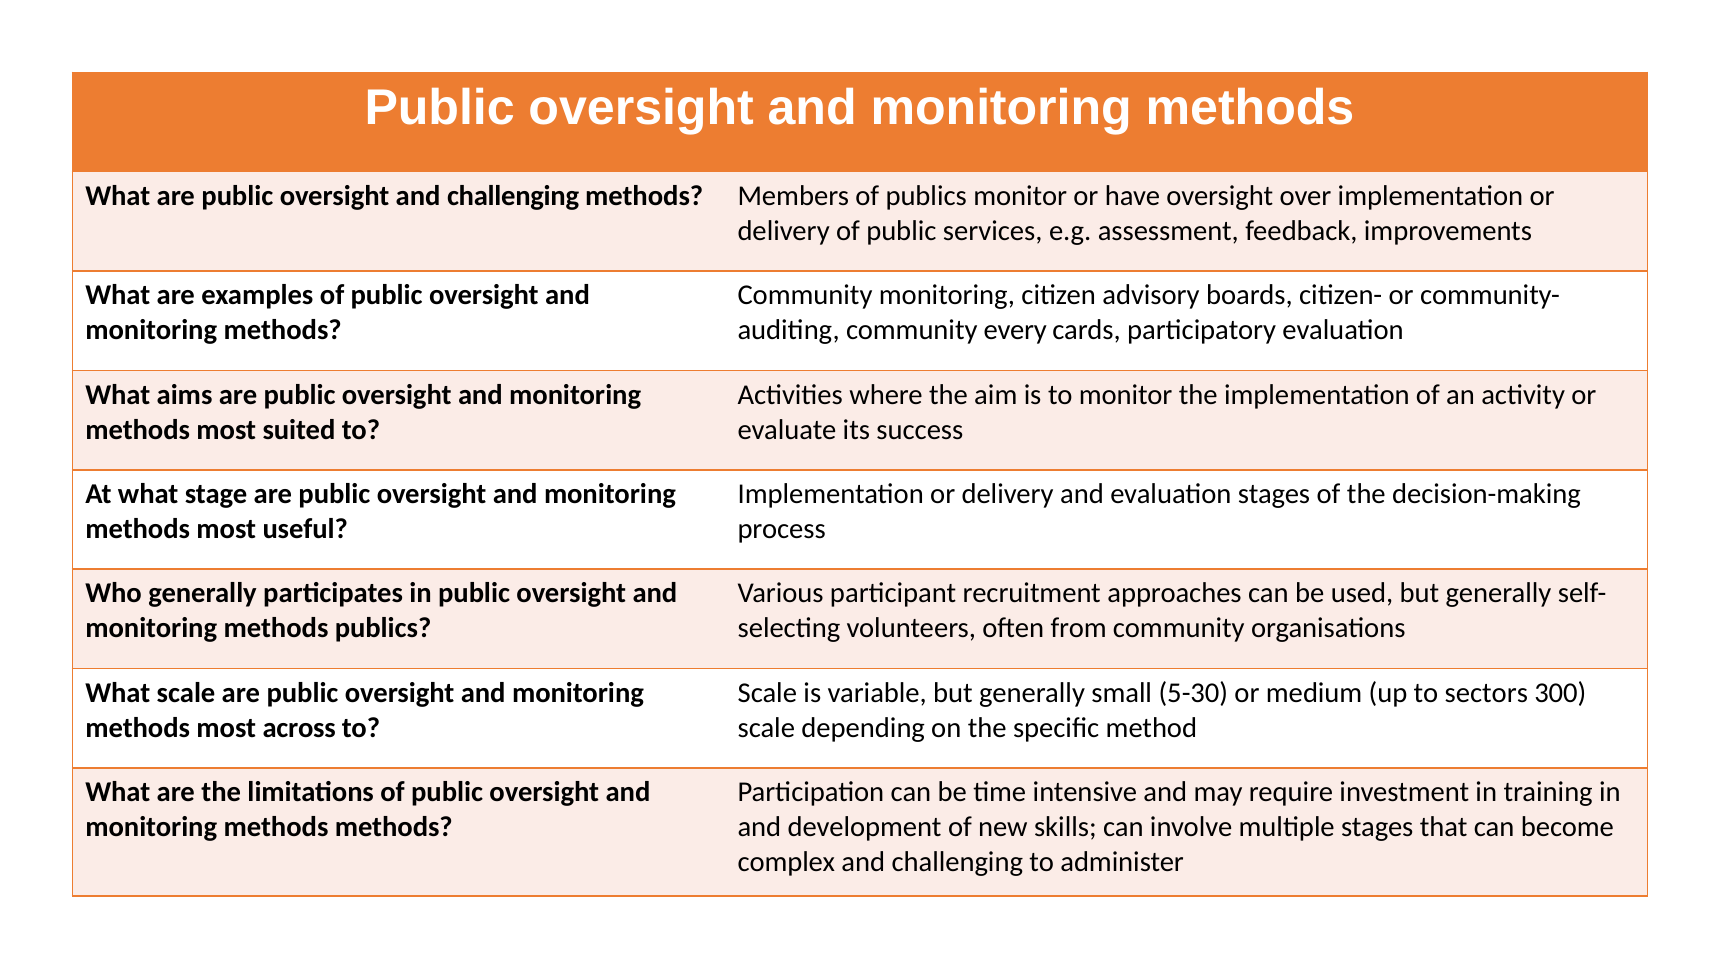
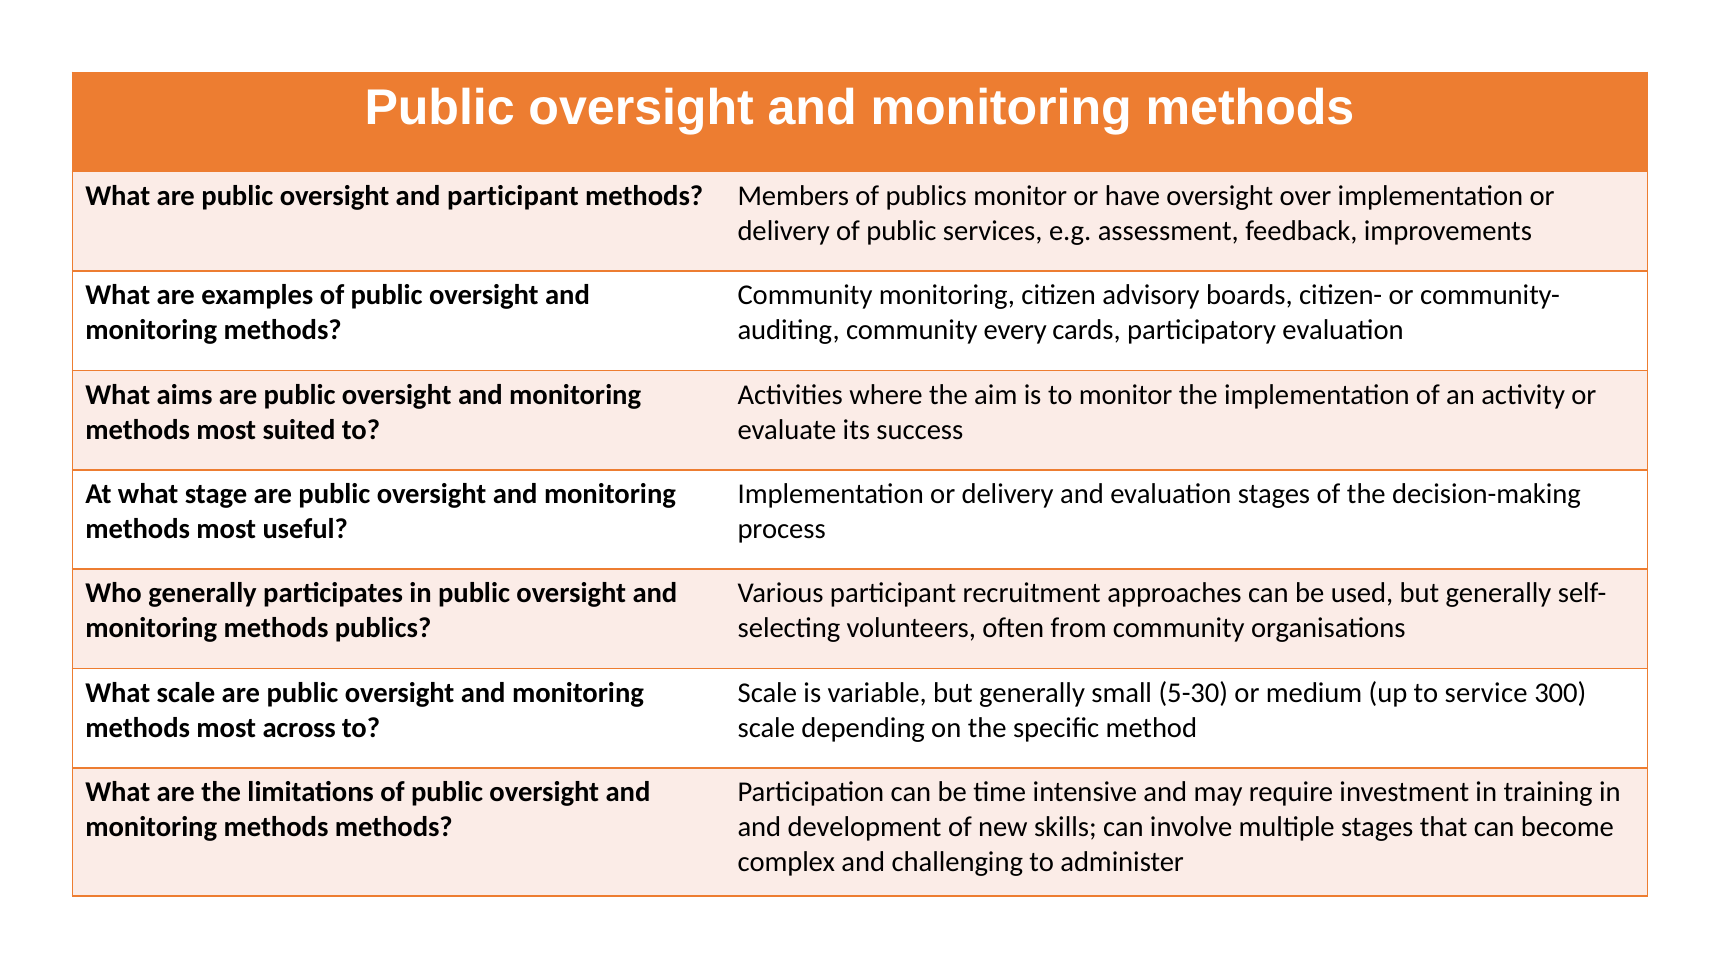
oversight and challenging: challenging -> participant (513, 196)
sectors: sectors -> service (1486, 693)
